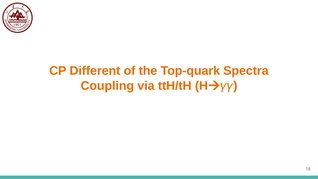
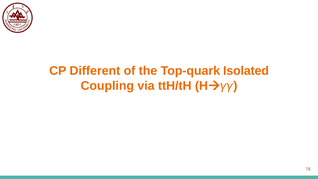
Spectra: Spectra -> Isolated (246, 71)
